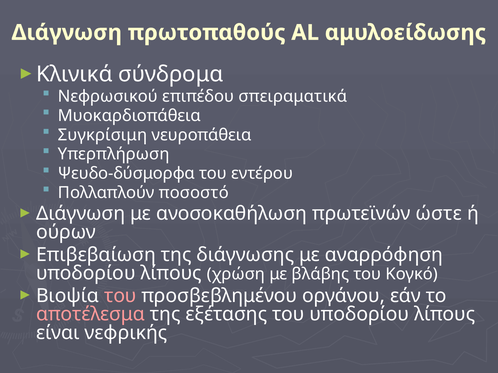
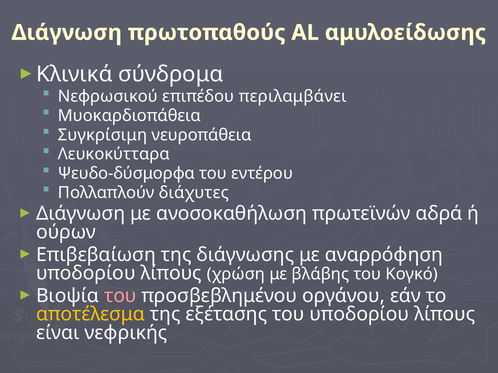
σπειραματικά: σπειραματικά -> περιλαμβάνει (293, 97)
Υπερπλήρωση: Υπερπλήρωση -> Λευκοκύτταρα (114, 154)
ποσοστό: ποσοστό -> διάχυτες (194, 193)
ώστε: ώστε -> αδρά (439, 214)
αποτέλεσμα colour: pink -> yellow (91, 315)
